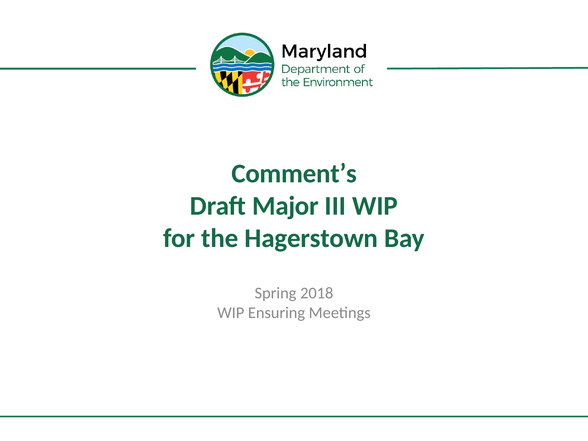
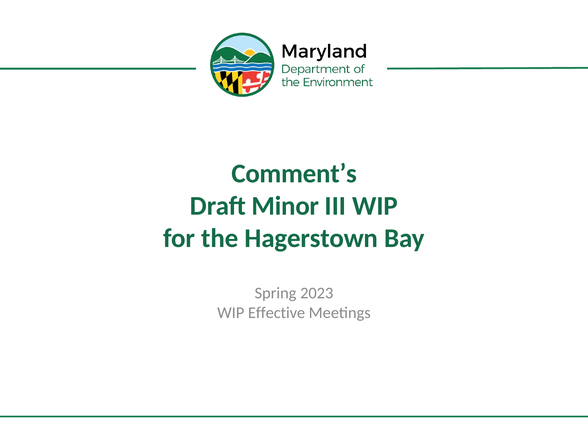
Major: Major -> Minor (285, 206)
2018: 2018 -> 2023 (317, 293)
Ensuring: Ensuring -> Effective (277, 313)
